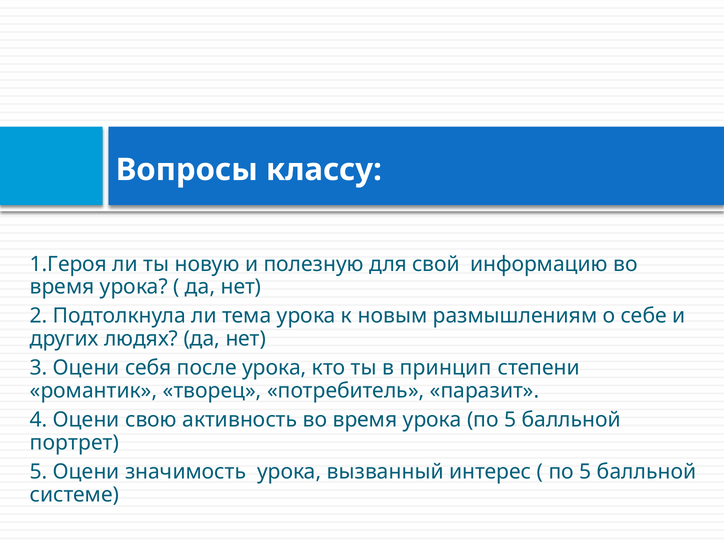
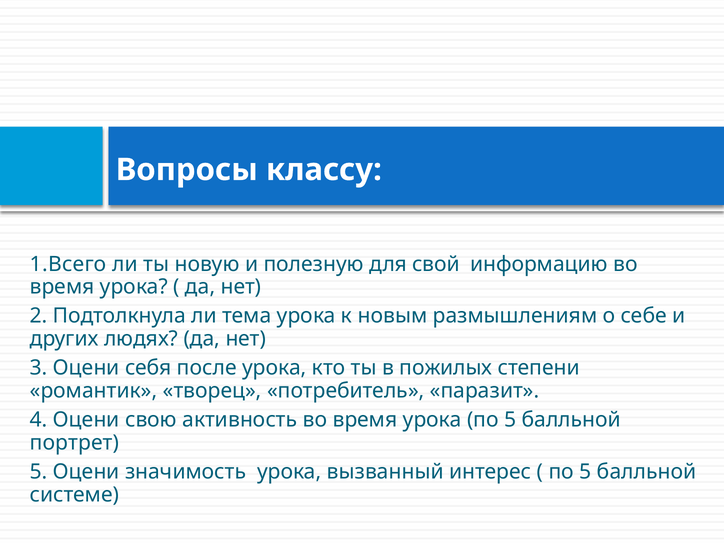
1.Героя: 1.Героя -> 1.Всего (68, 264)
принцип: принцип -> пожилых (446, 368)
